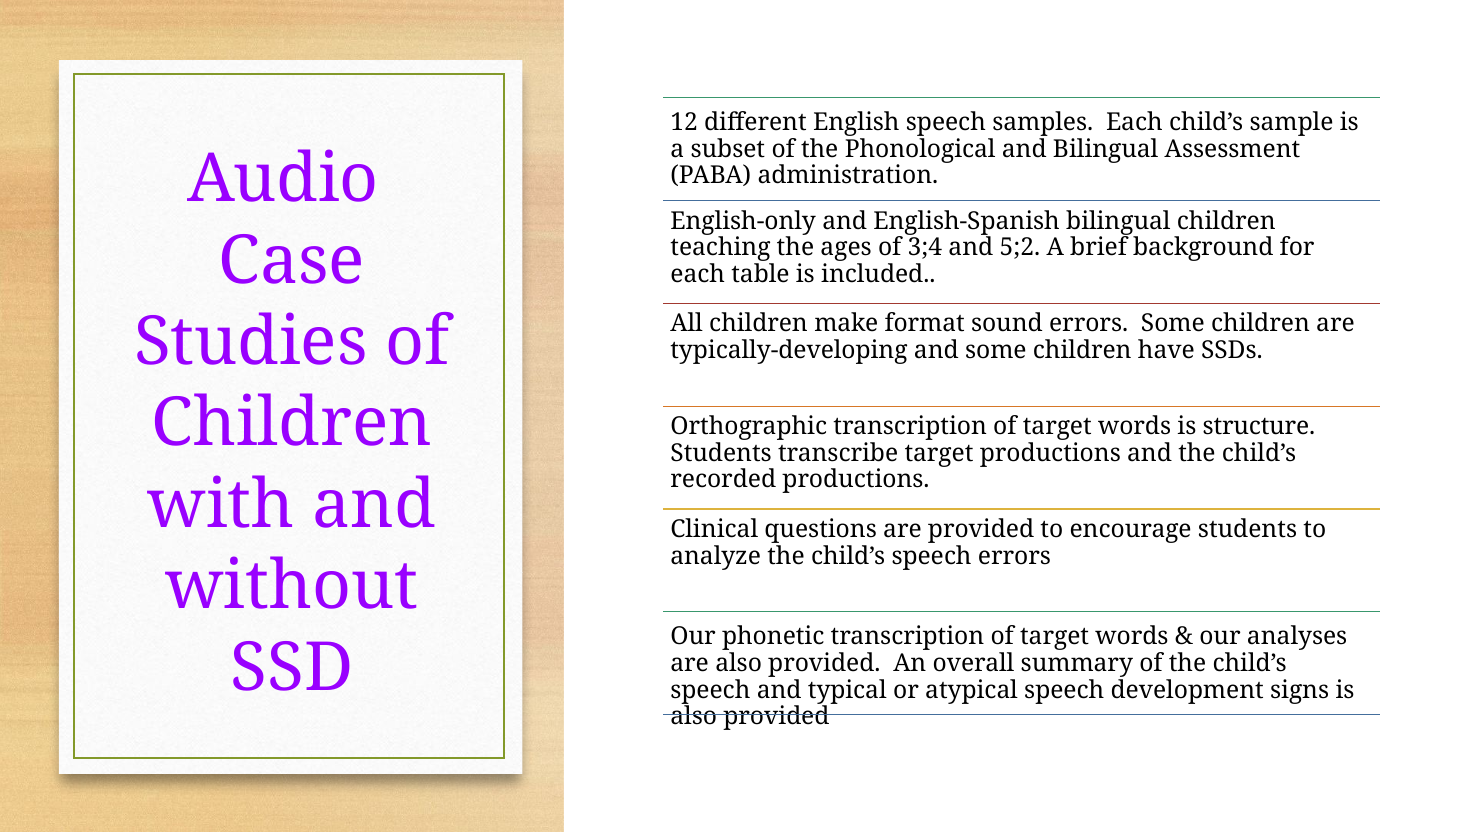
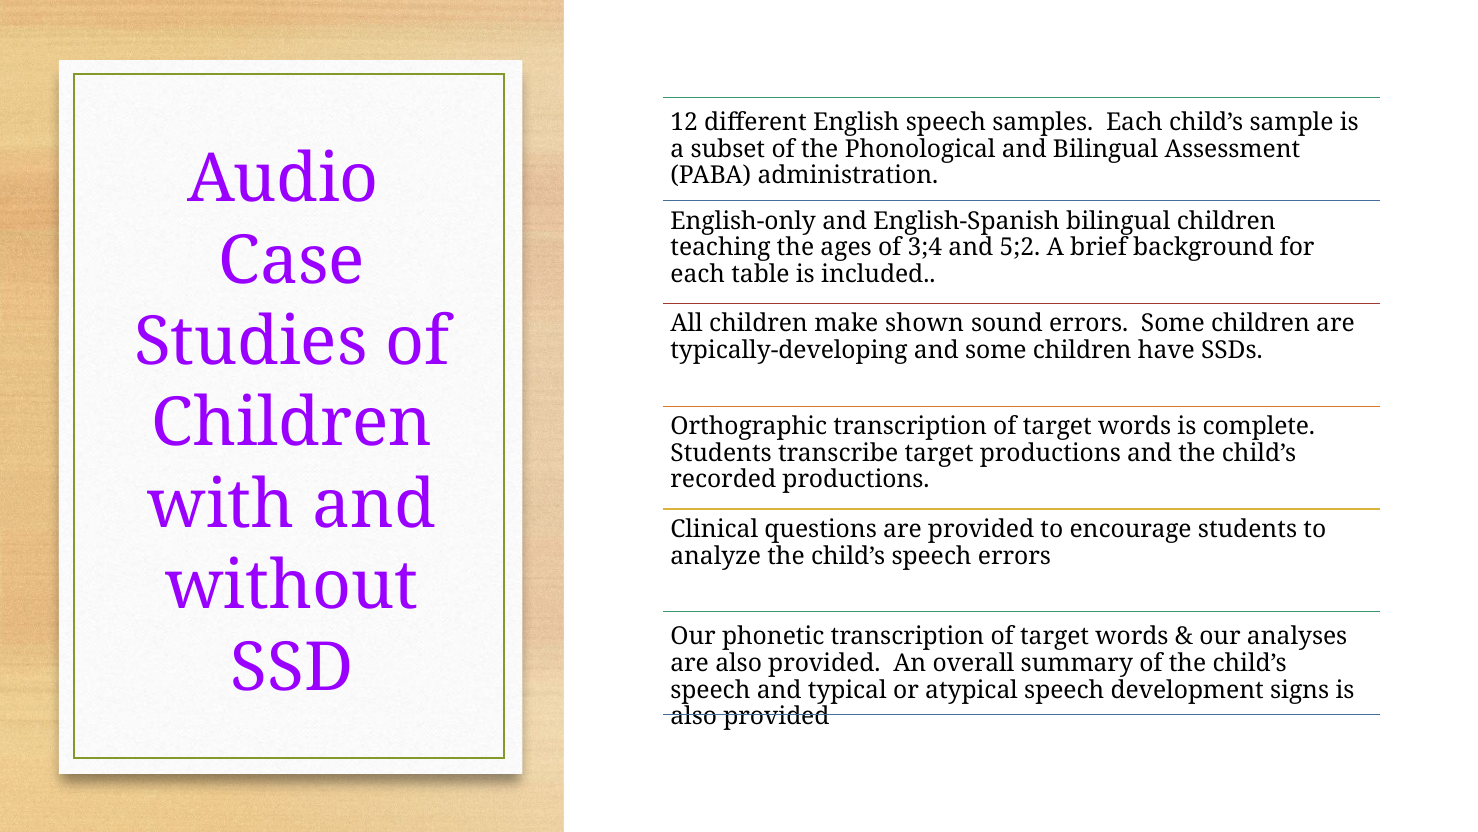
format: format -> shown (925, 324)
structure: structure -> complete (1259, 426)
